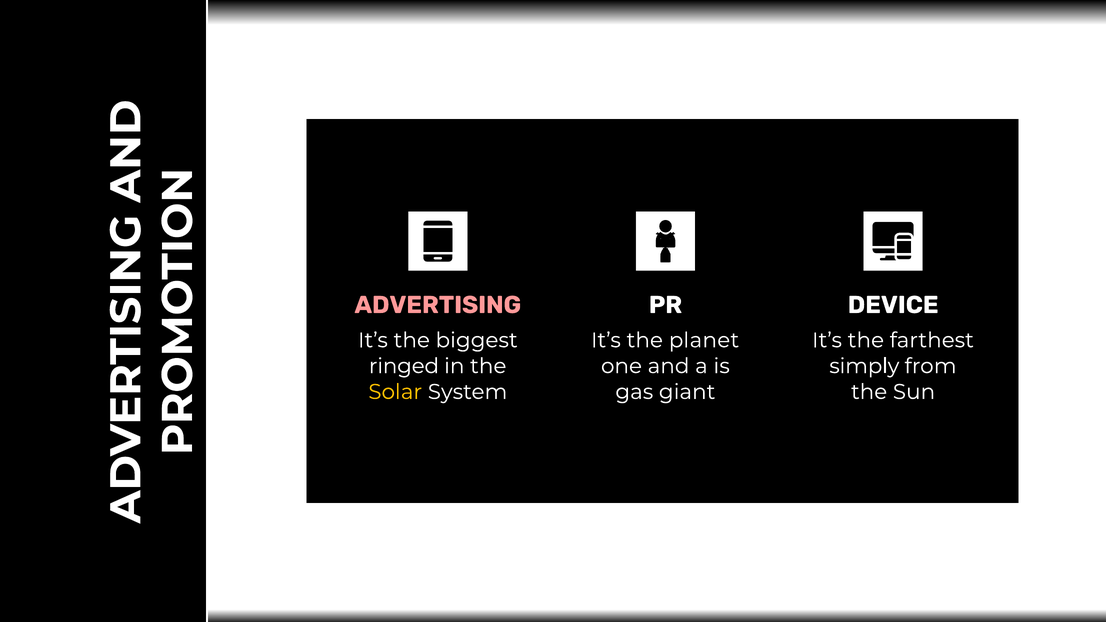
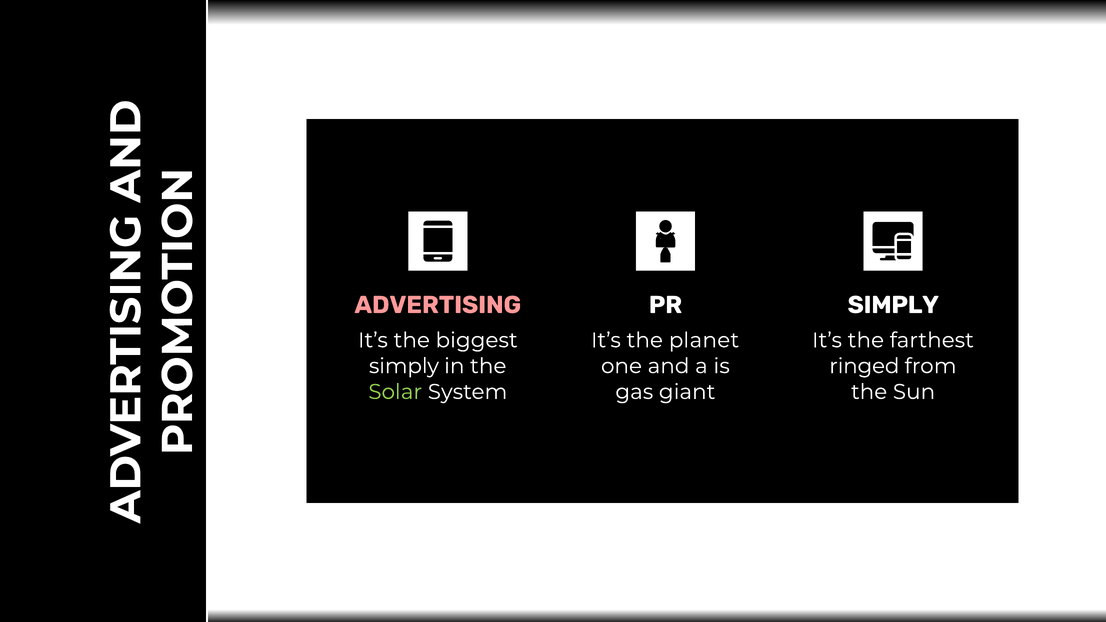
DEVICE: DEVICE -> SIMPLY (893, 305)
ringed: ringed -> simply (404, 366)
simply: simply -> ringed (864, 366)
Solar colour: yellow -> light green (395, 392)
